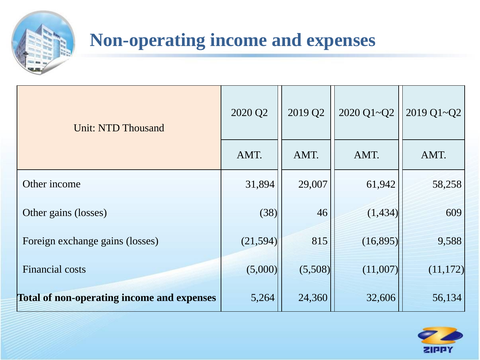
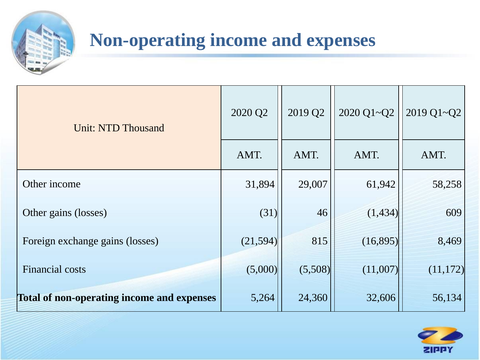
38: 38 -> 31 (269, 213)
9,588: 9,588 -> 8,469 (450, 241)
